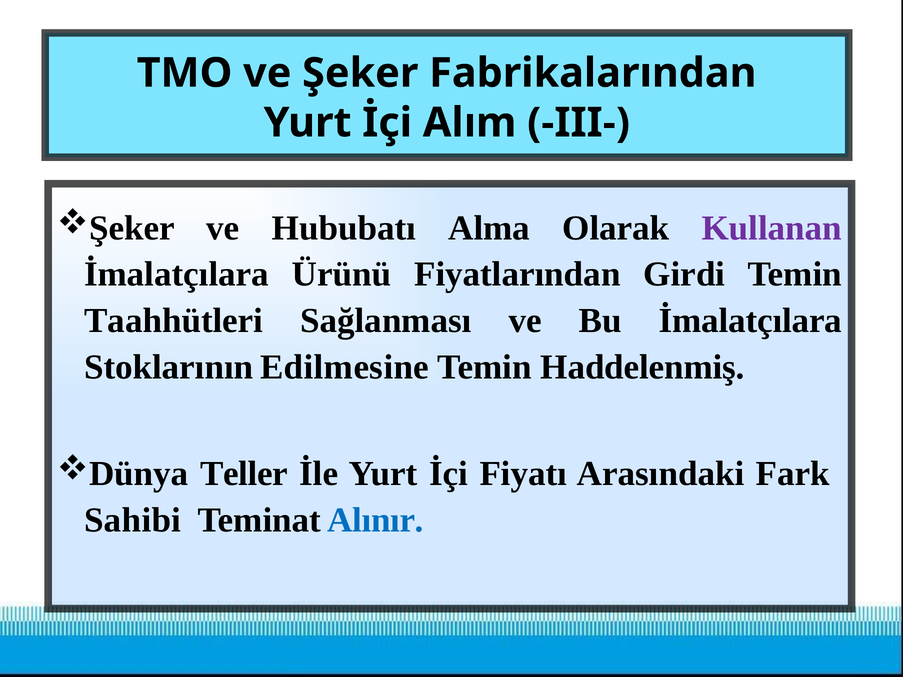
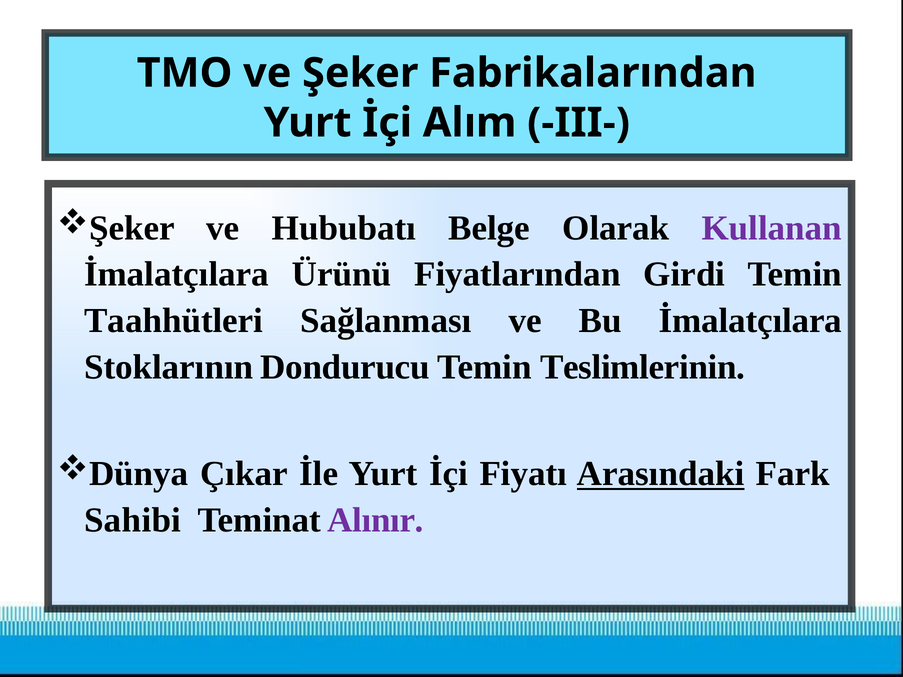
Alma: Alma -> Belge (489, 228)
Edilmesine: Edilmesine -> Dondurucu (345, 367)
Haddelenmiş: Haddelenmiş -> Teslimlerinin (643, 367)
Teller: Teller -> Çıkar (244, 474)
Arasındaki underline: none -> present (661, 474)
Alınır colour: blue -> purple (375, 520)
